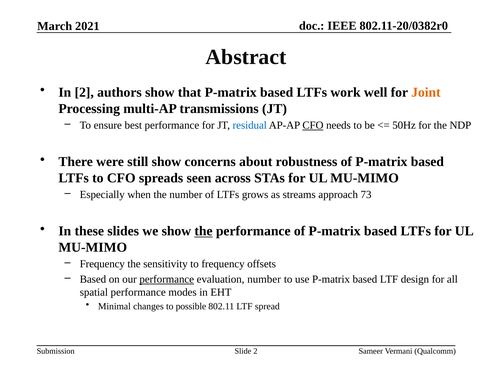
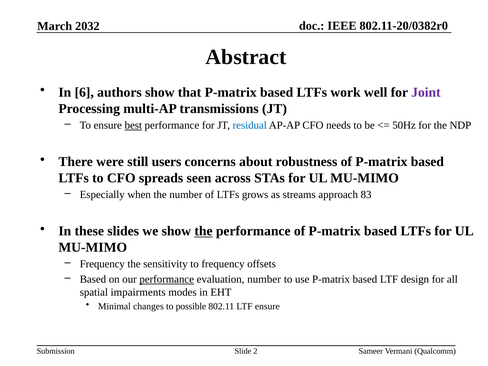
2021: 2021 -> 2032 (87, 26)
In 2: 2 -> 6 (84, 92)
Joint colour: orange -> purple (426, 92)
best underline: none -> present (133, 125)
CFO underline: present -> none (313, 125)
still show: show -> users (167, 162)
73: 73 -> 83 (366, 195)
spatial performance: performance -> impairments (138, 292)
LTF spread: spread -> ensure (267, 306)
